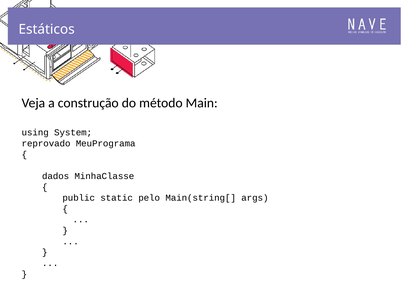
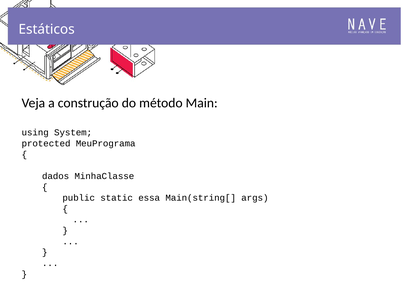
reprovado: reprovado -> protected (46, 144)
pelo: pelo -> essa (149, 198)
